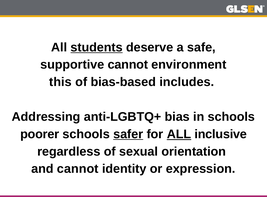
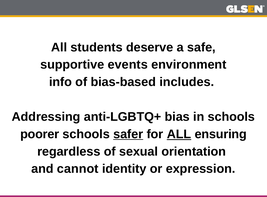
students underline: present -> none (97, 47)
supportive cannot: cannot -> events (128, 65)
this: this -> info (60, 82)
inclusive: inclusive -> ensuring (221, 134)
